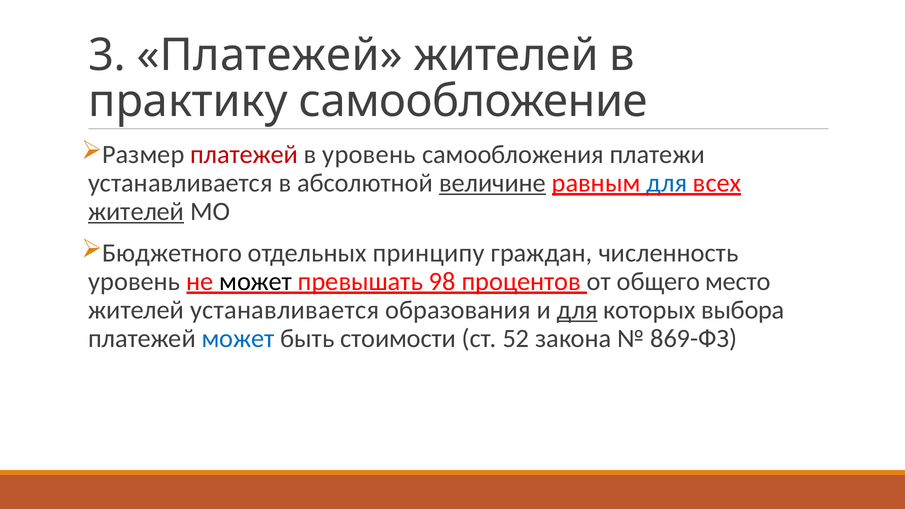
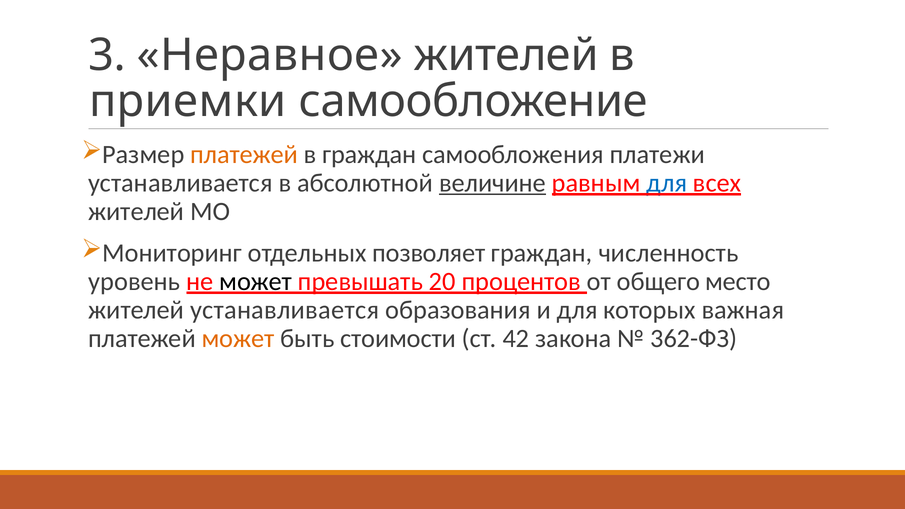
3 Платежей: Платежей -> Неравное (270, 55)
практику: практику -> приемки (188, 101)
платежей colour: red -> orange (244, 154)
в уровень: уровень -> граждан (369, 154)
жителей underline: present -> none (136, 211)
Бюджетного: Бюджетного -> Мониторинг (172, 253)
принципу: принципу -> позволяет (429, 253)
98: 98 -> 20 (442, 281)
для underline: present -> none (577, 310)
выбора: выбора -> важная (743, 310)
может colour: blue -> orange (238, 338)
52: 52 -> 42 (516, 338)
869-ФЗ: 869-ФЗ -> 362-ФЗ (694, 338)
